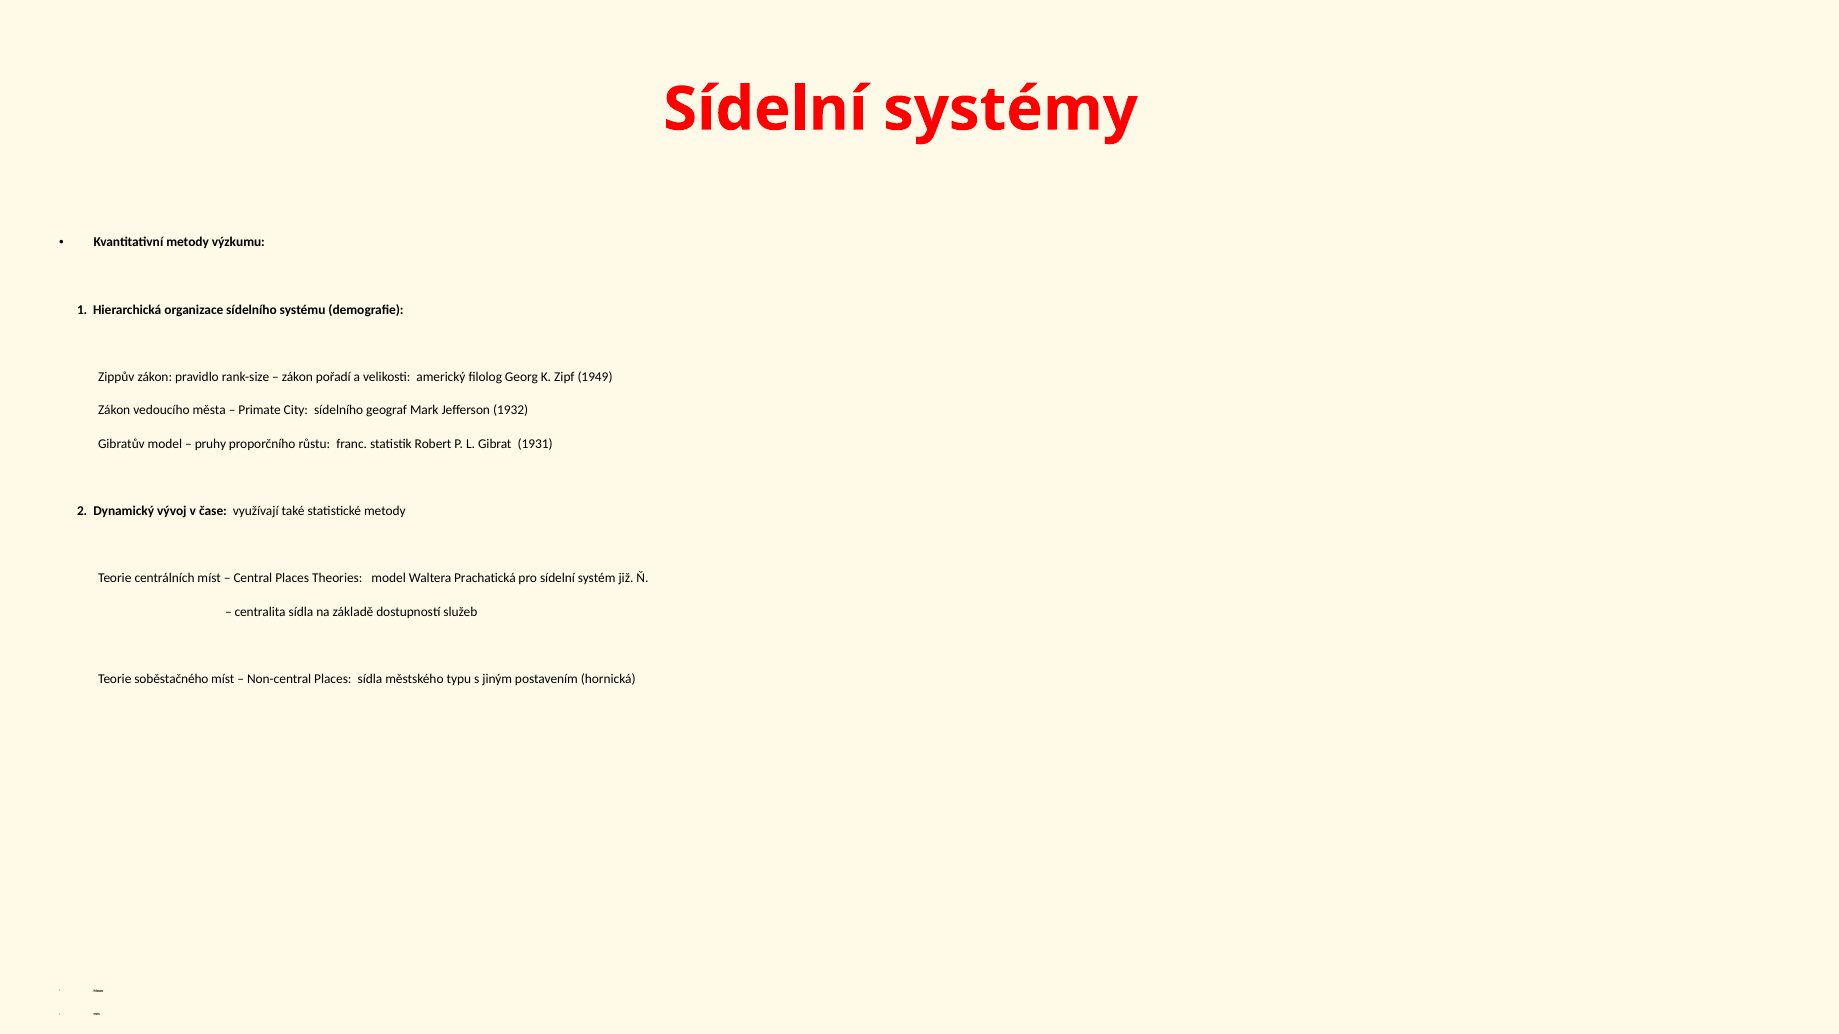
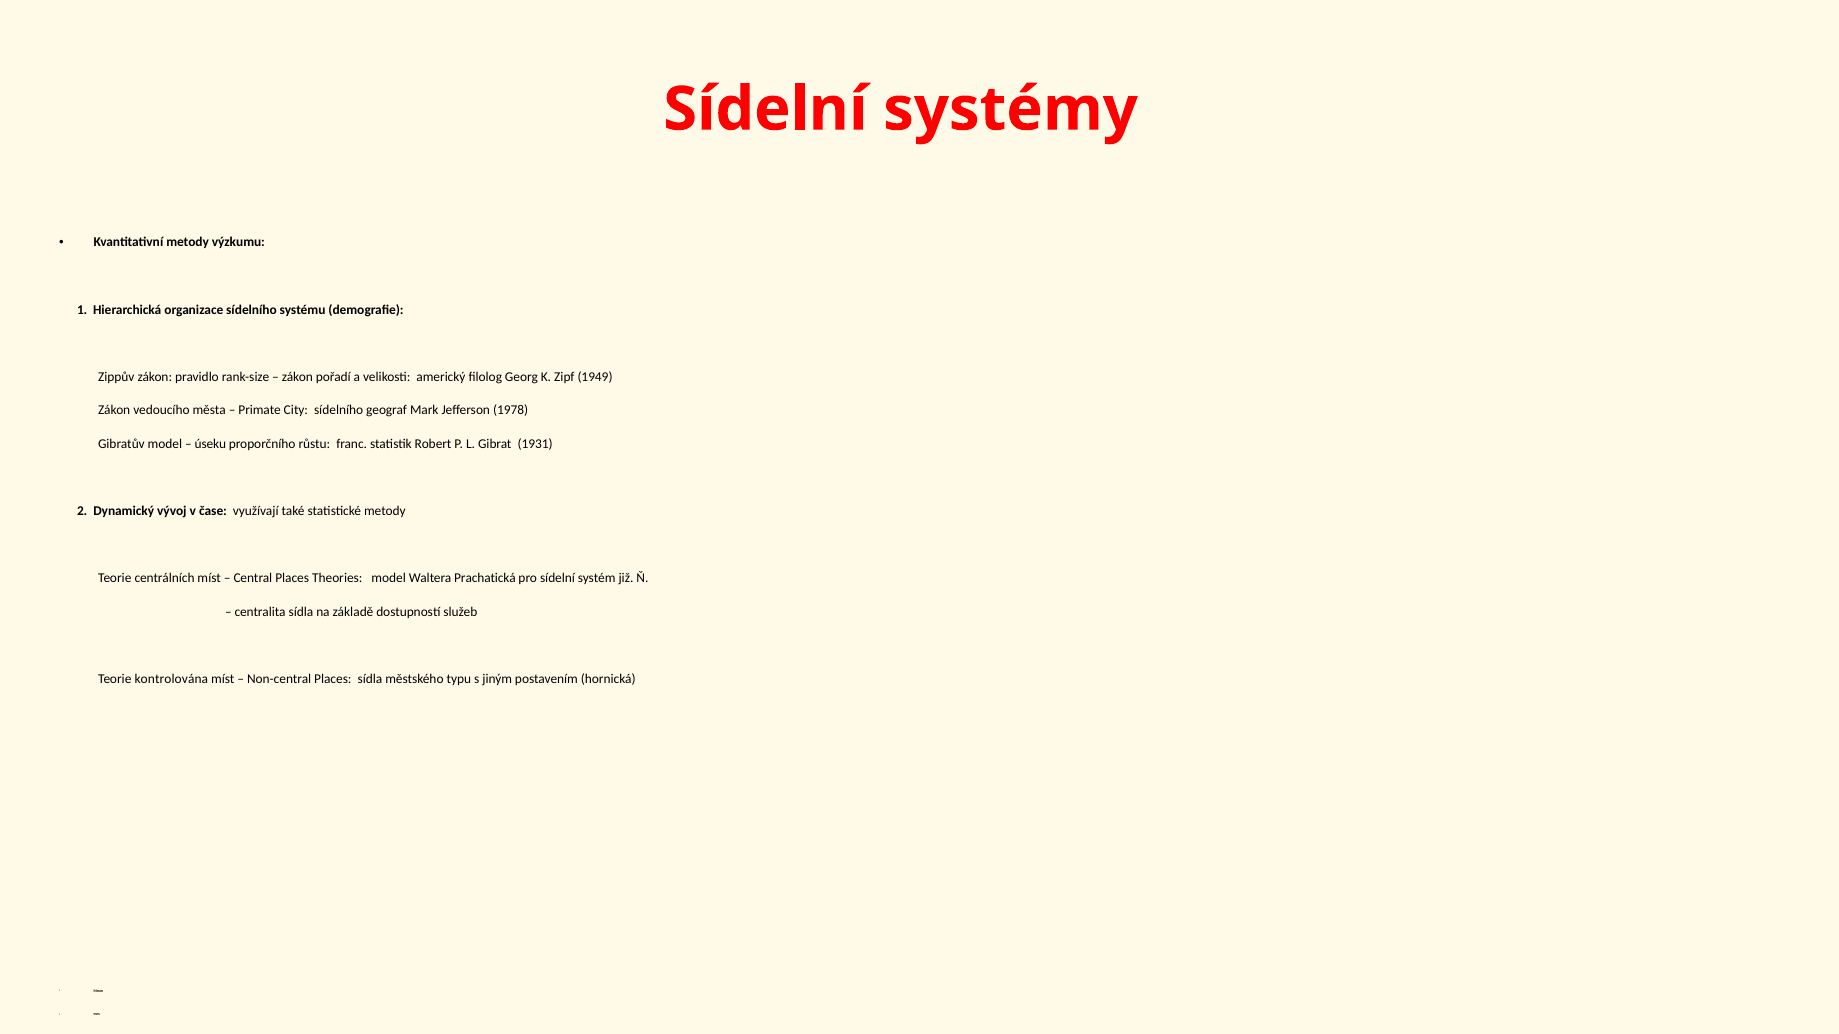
1932: 1932 -> 1978 (511, 411)
pruhy: pruhy -> úseku (210, 444)
soběstačného: soběstačného -> kontrolována (171, 680)
